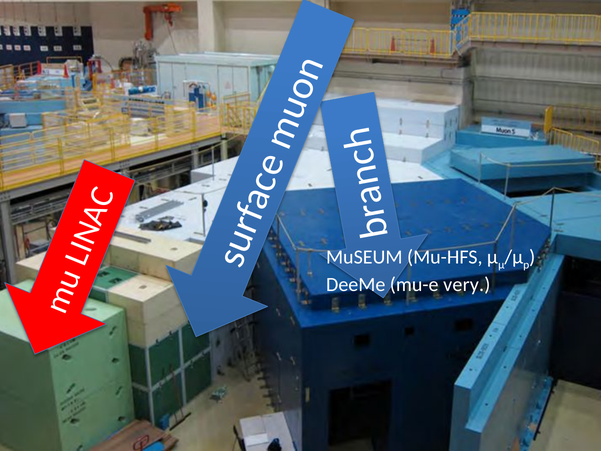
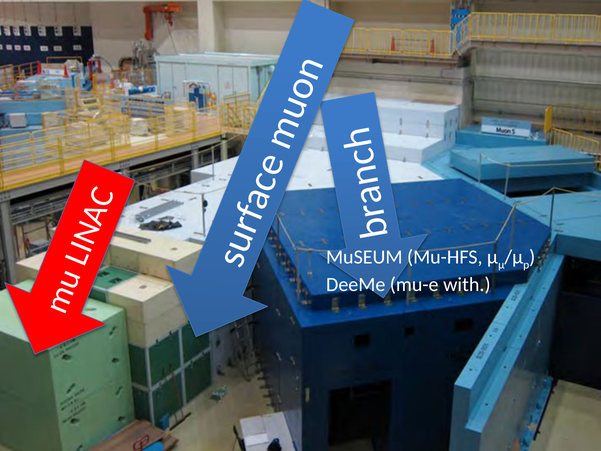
very: very -> with (467, 284)
